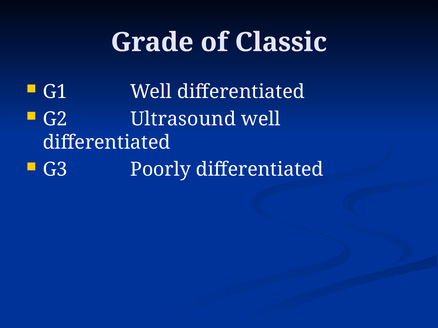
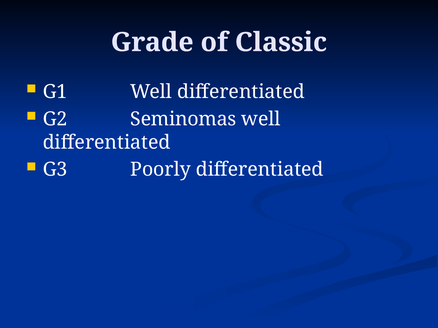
Ultrasound: Ultrasound -> Seminomas (183, 119)
